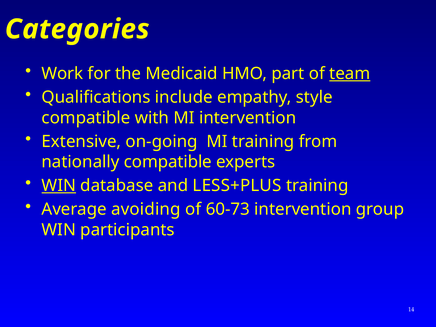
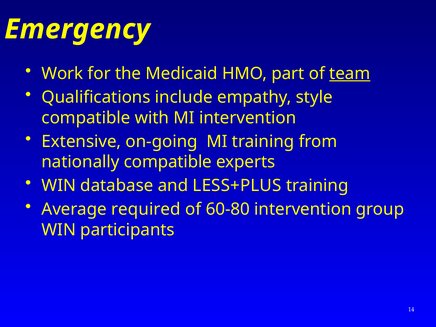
Categories: Categories -> Emergency (77, 29)
WIN underline: present -> none (59, 186)
avoiding: avoiding -> required (146, 209)
60-73: 60-73 -> 60-80 (228, 209)
